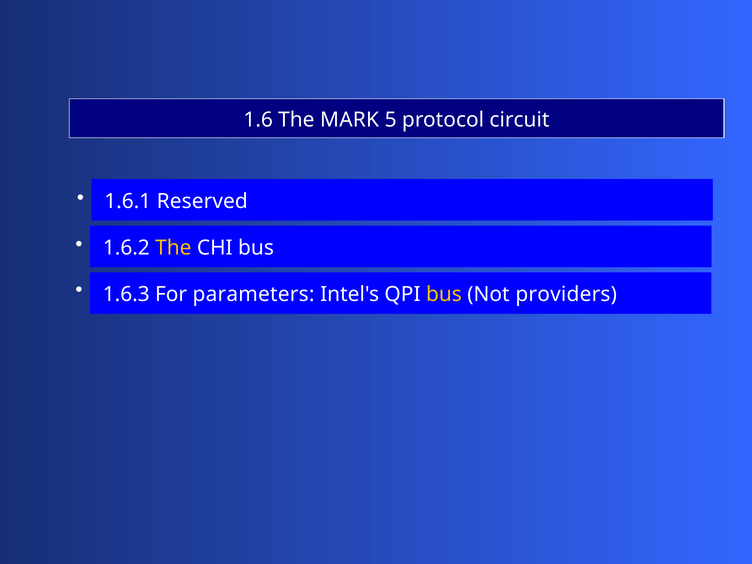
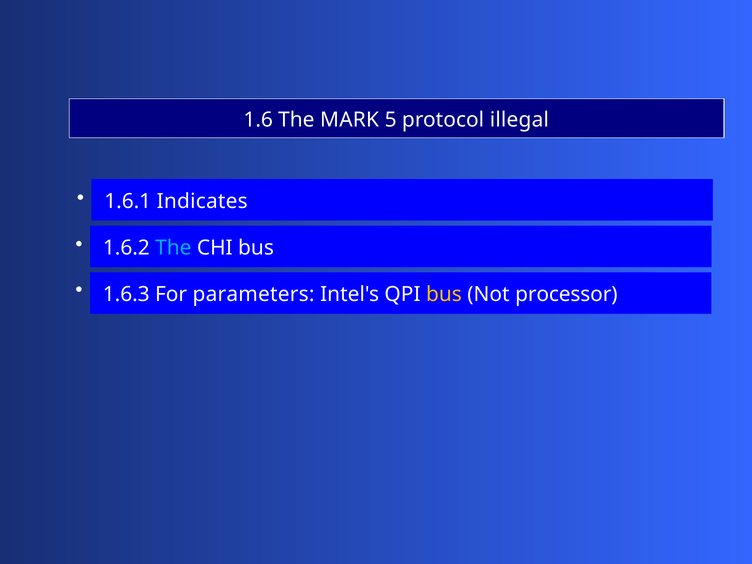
circuit: circuit -> illegal (519, 120)
Reserved: Reserved -> Indicates (202, 201)
The colour: yellow -> light blue (173, 248)
providers: providers -> processor (566, 295)
